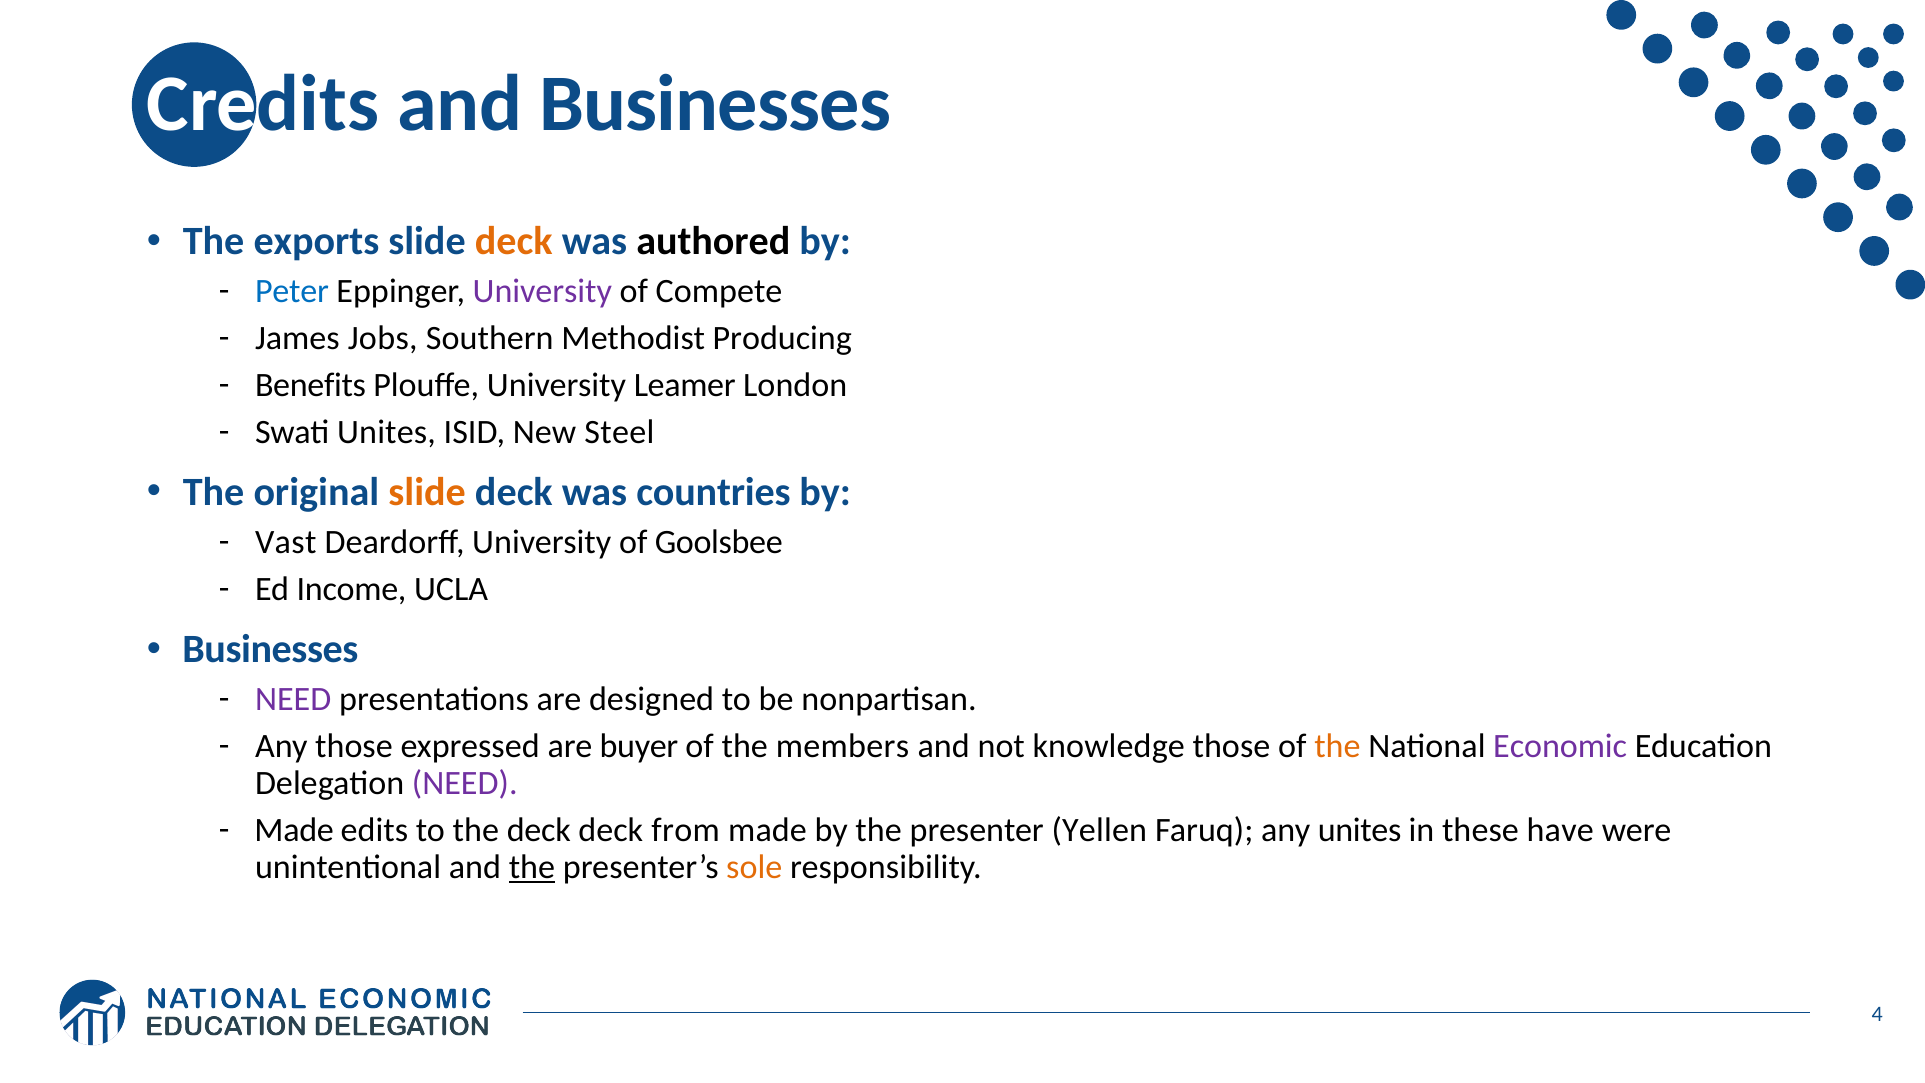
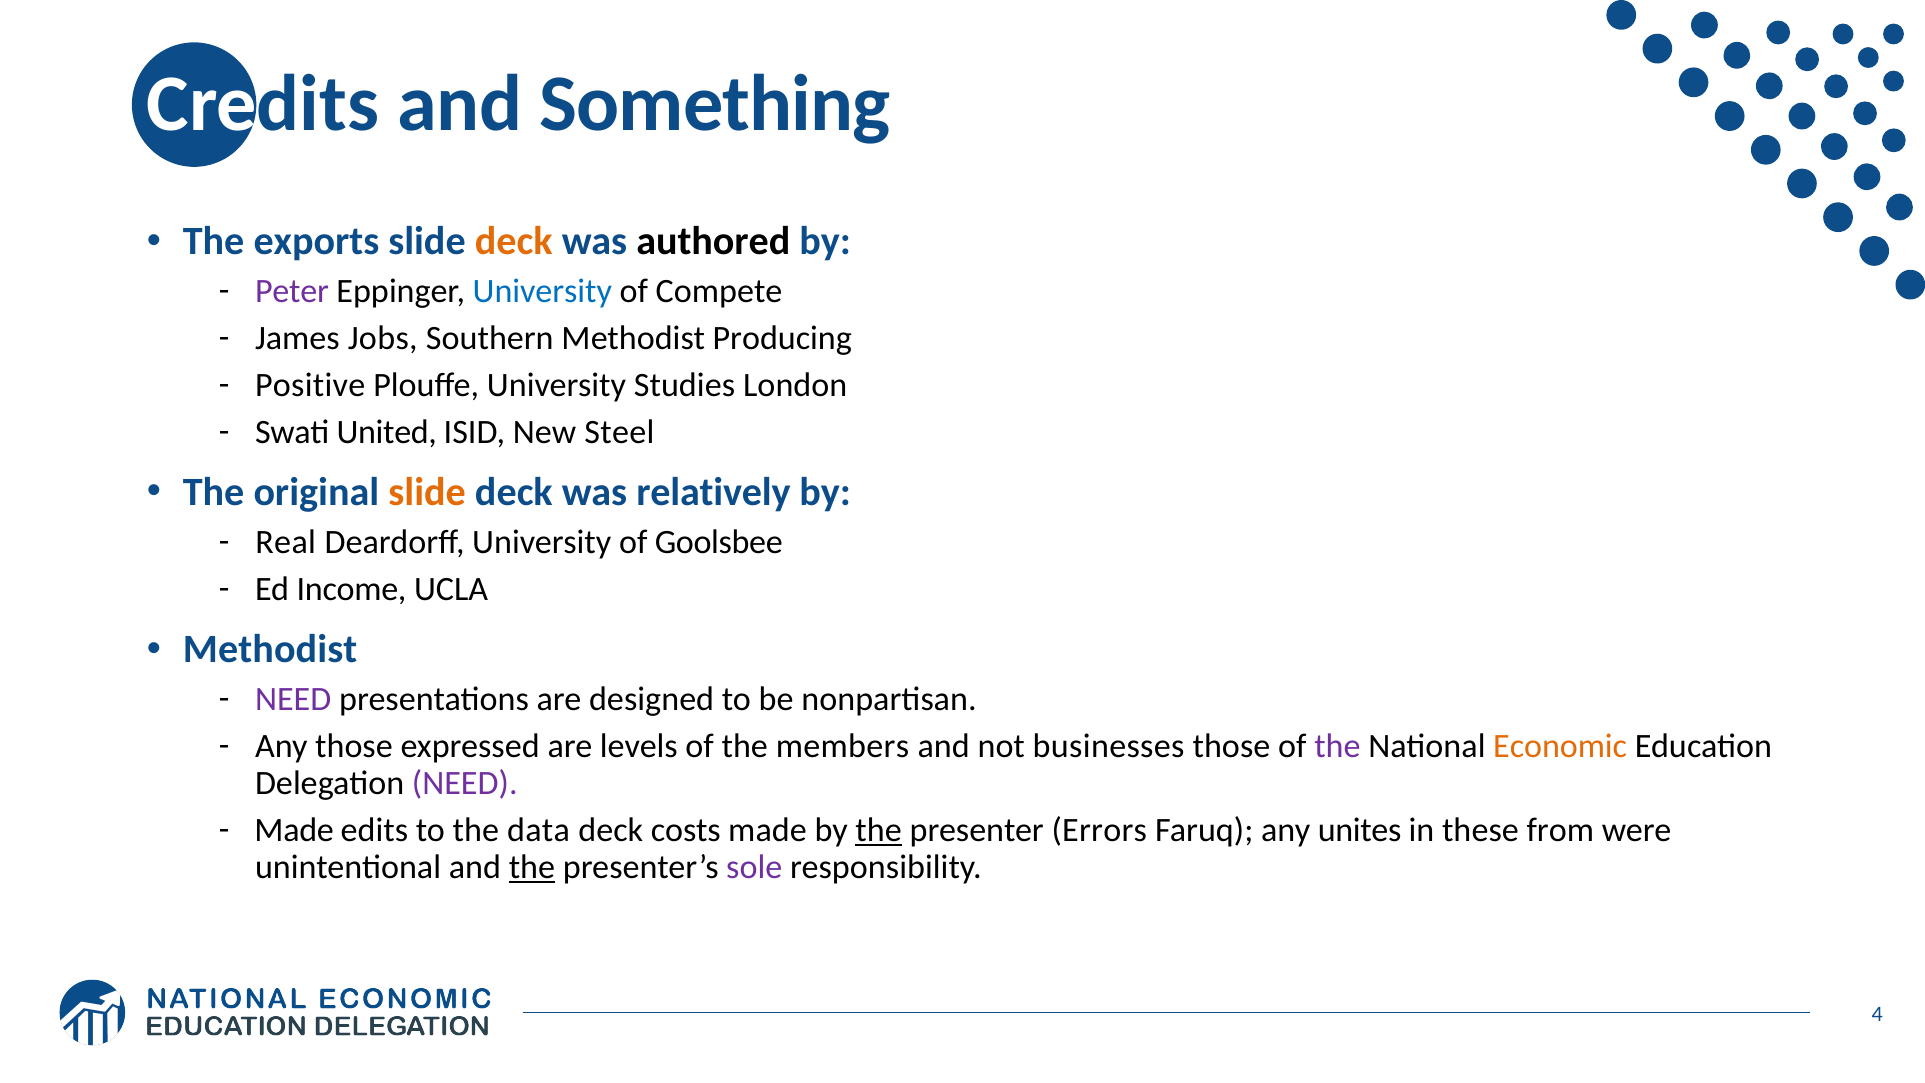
and Businesses: Businesses -> Something (715, 104)
Peter colour: blue -> purple (292, 292)
University colour: purple -> blue (542, 292)
Benefits: Benefits -> Positive (310, 385)
Leamer: Leamer -> Studies (685, 385)
Swati Unites: Unites -> United (387, 432)
countries: countries -> relatively (713, 492)
Vast: Vast -> Real (286, 542)
Businesses: Businesses -> Methodist (270, 649)
buyer: buyer -> levels (639, 746)
knowledge: knowledge -> businesses (1109, 746)
the colour: orange -> purple (1337, 746)
Economic colour: purple -> orange (1560, 746)
the deck: deck -> data (539, 830)
from: from -> costs (686, 830)
the underline: none -> present (879, 830)
Yellen: Yellen -> Errors (1099, 830)
have: have -> from (1560, 830)
sole colour: orange -> purple (754, 867)
